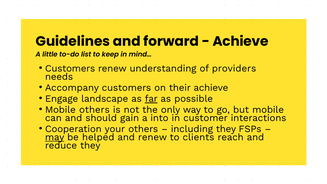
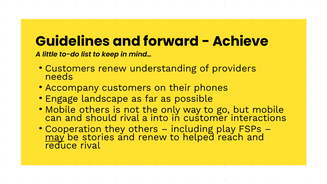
their achieve: achieve -> phones (211, 88)
far underline: present -> none (151, 99)
should gain: gain -> rival (130, 118)
your: your -> they (115, 129)
including they: they -> play (226, 129)
helped: helped -> stories (98, 137)
clients: clients -> helped (199, 137)
reduce they: they -> rival (90, 145)
